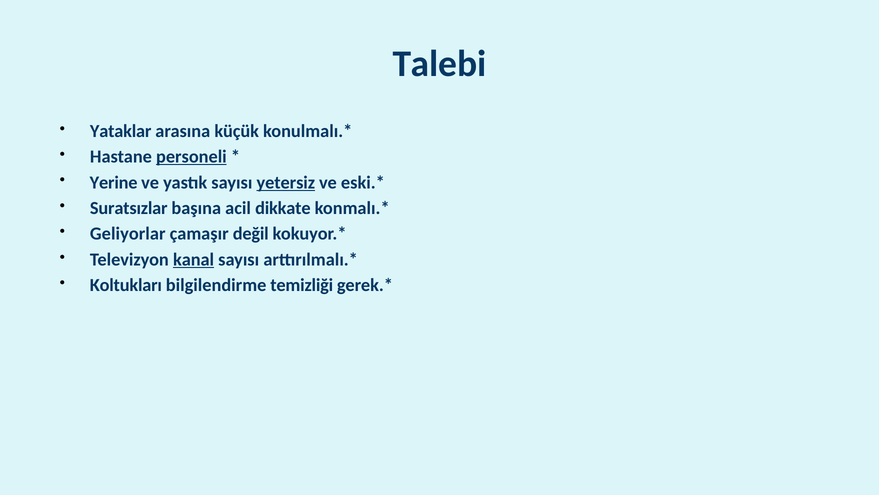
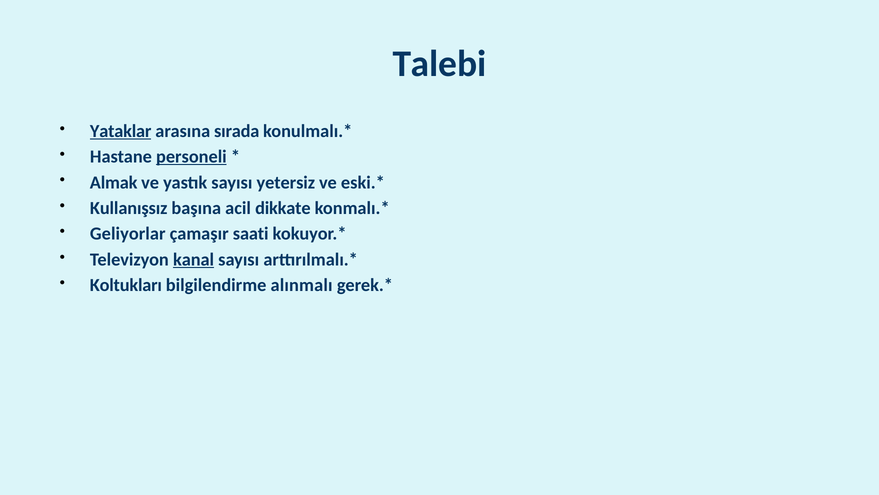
Yataklar underline: none -> present (121, 131)
küçük: küçük -> sırada (237, 131)
Yerine: Yerine -> Almak (114, 182)
yetersiz underline: present -> none (286, 182)
Suratsızlar: Suratsızlar -> Kullanışsız (129, 208)
değil: değil -> saati (251, 234)
temizliği: temizliği -> alınmalı (302, 285)
